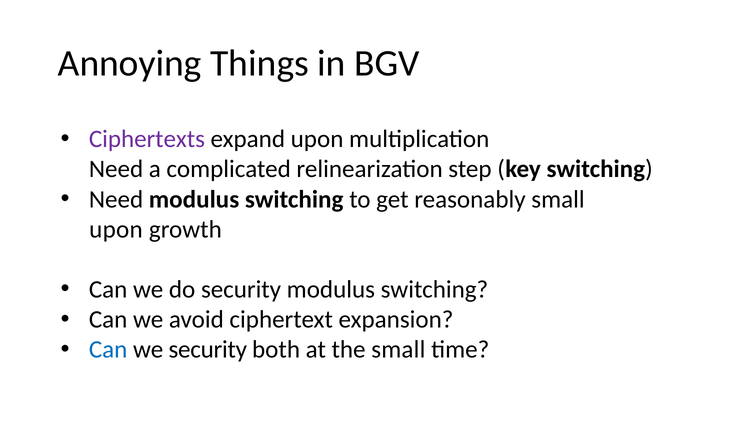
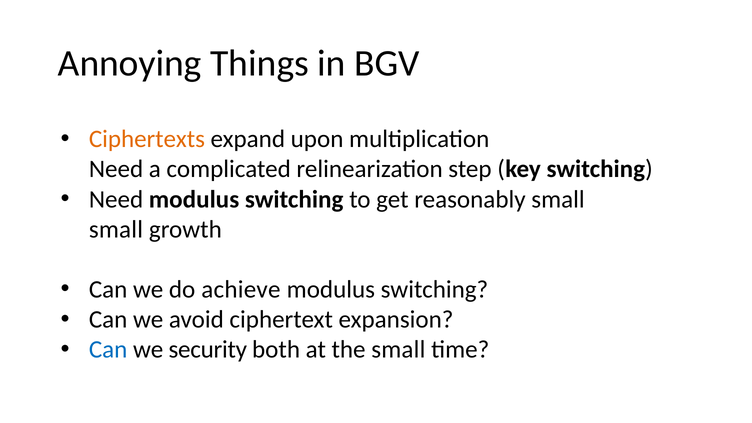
Ciphertexts colour: purple -> orange (147, 139)
upon: upon -> small (116, 229)
do security: security -> achieve (241, 289)
